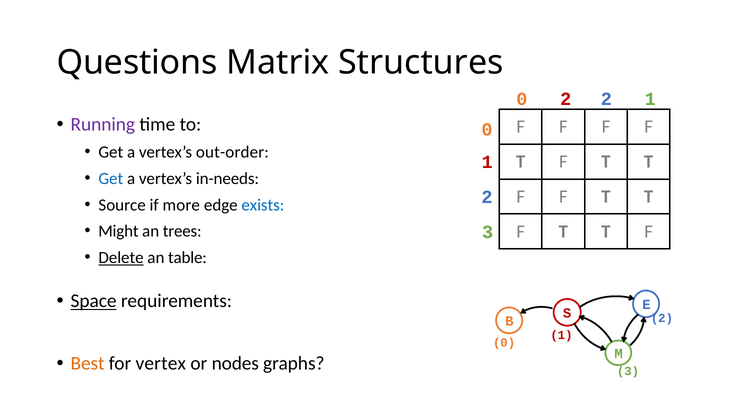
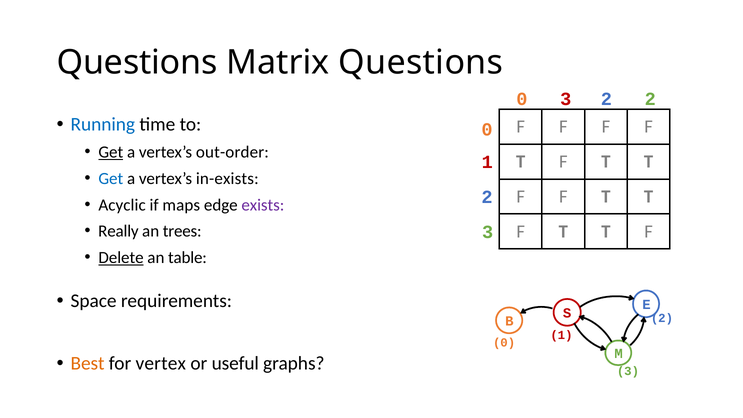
Matrix Structures: Structures -> Questions (421, 62)
0 2: 2 -> 3 (566, 99)
2 1: 1 -> 2 (650, 99)
Running colour: purple -> blue (103, 124)
Get underline: none -> present (111, 152)
in-needs: in-needs -> in-exists (227, 179)
Source: Source -> Acyclic (122, 205)
more: more -> maps (181, 205)
exists colour: blue -> purple (263, 205)
Might: Might -> Really (118, 231)
Space underline: present -> none (94, 301)
nodes: nodes -> useful (235, 363)
